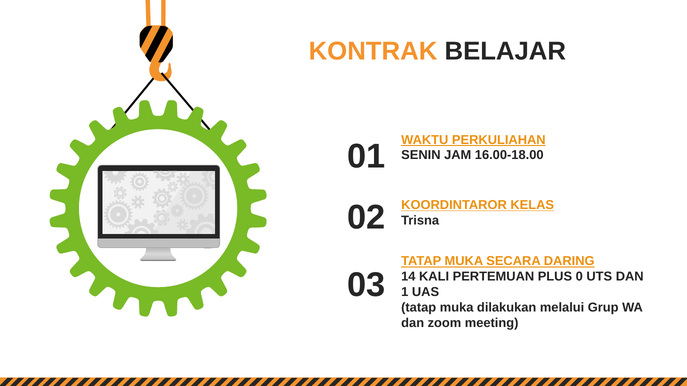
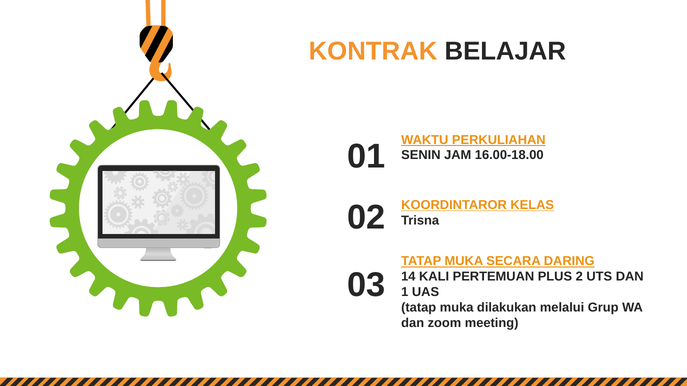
0: 0 -> 2 (579, 277)
